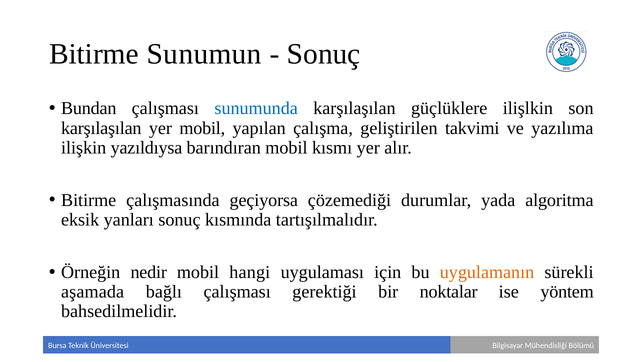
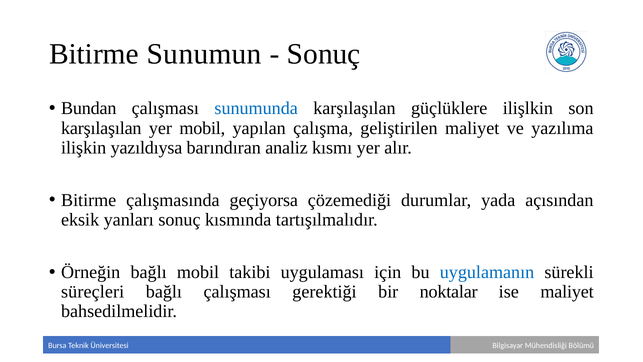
geliştirilen takvimi: takvimi -> maliyet (472, 128)
barındıran mobil: mobil -> analiz (287, 147)
algoritma: algoritma -> açısından (559, 200)
Örneğin nedir: nedir -> bağlı (149, 272)
hangi: hangi -> takibi (250, 272)
uygulamanın colour: orange -> blue (487, 272)
aşamada: aşamada -> süreçleri (93, 292)
ise yöntem: yöntem -> maliyet (567, 292)
